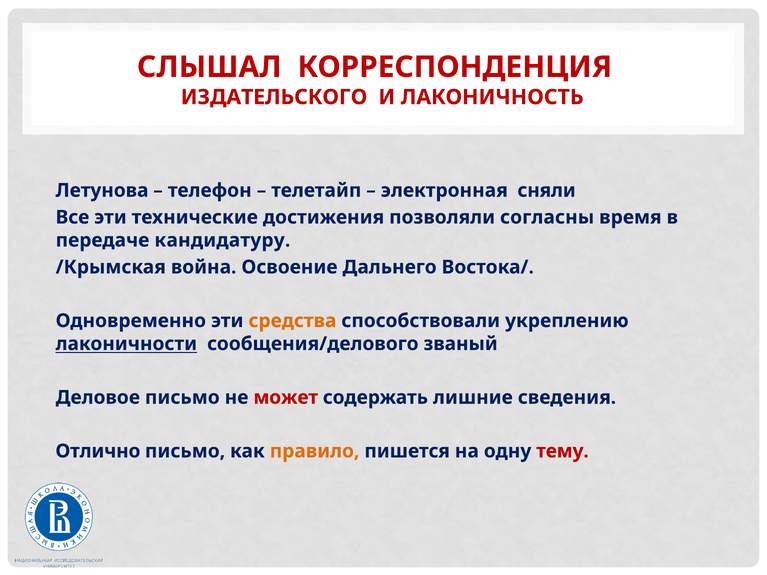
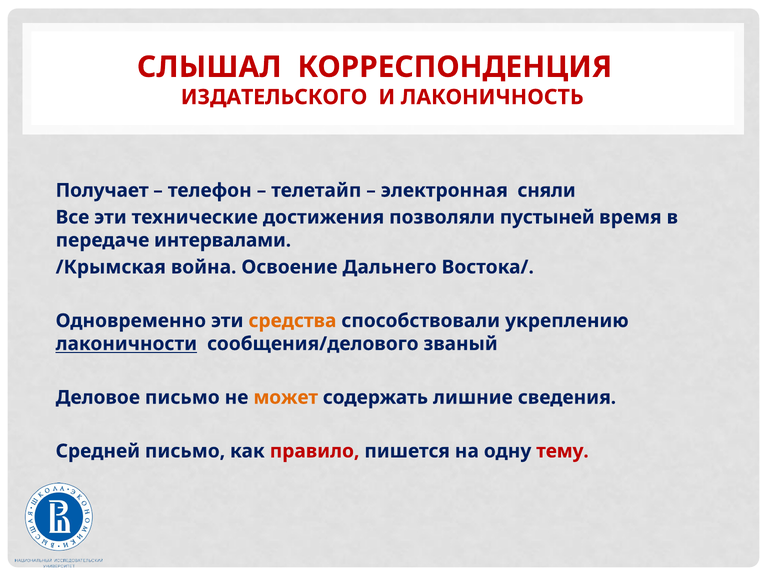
Летунова: Летунова -> Получает (102, 191)
согласны: согласны -> пустыней (547, 217)
кандидатуру: кандидатуру -> интервалами (223, 240)
может colour: red -> orange (286, 398)
Отлично: Отлично -> Средней (98, 451)
правило colour: orange -> red (315, 451)
